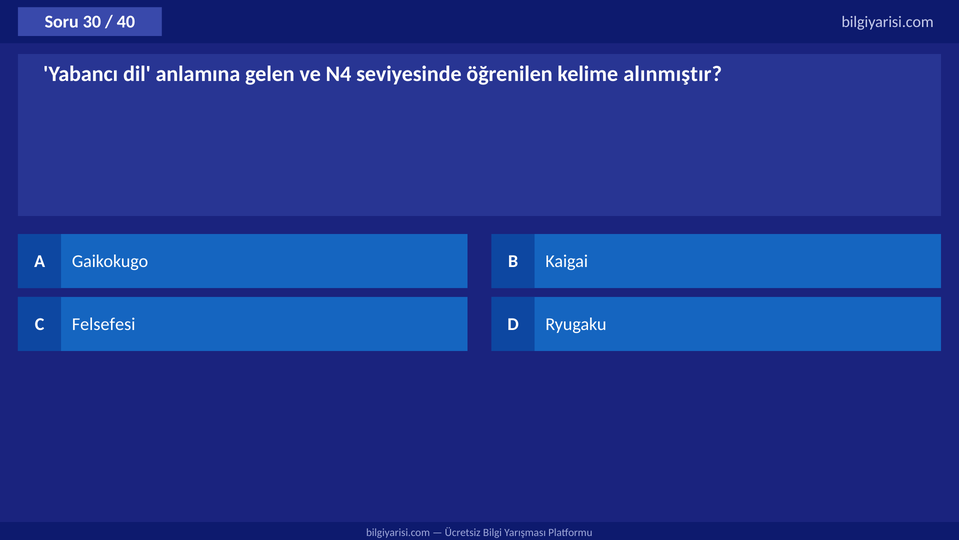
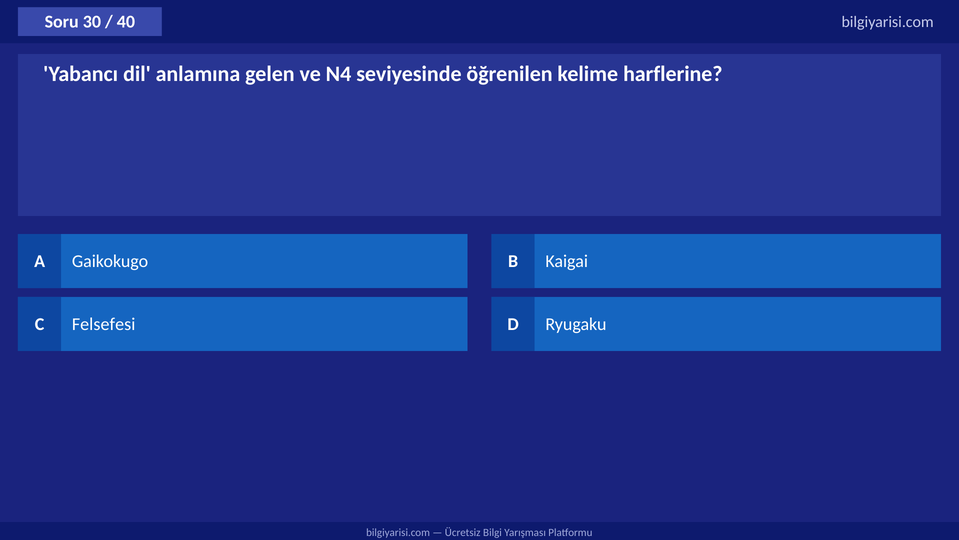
alınmıştır: alınmıştır -> harflerine (673, 74)
